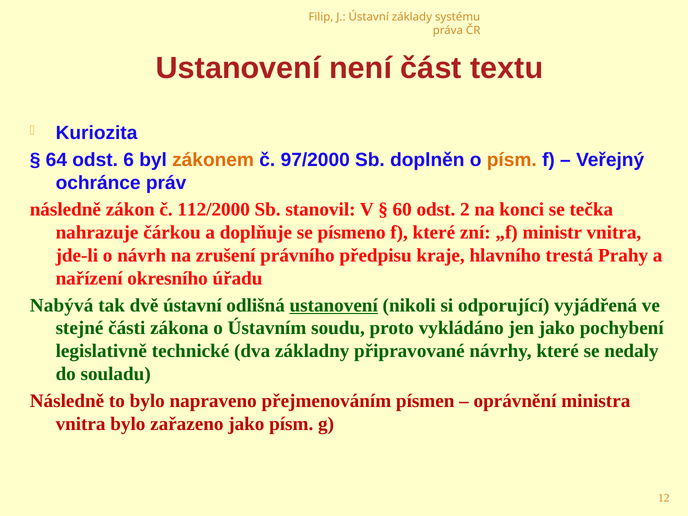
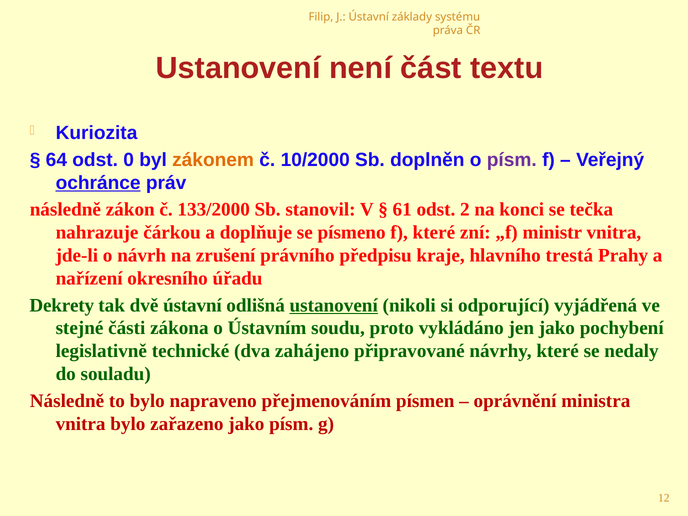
6: 6 -> 0 (129, 160)
97/2000: 97/2000 -> 10/2000 (315, 160)
písm colour: orange -> purple (512, 160)
ochránce underline: none -> present (98, 183)
112/2000: 112/2000 -> 133/2000 (214, 210)
60: 60 -> 61 (402, 210)
Nabývá: Nabývá -> Dekrety (62, 305)
základny: základny -> zahájeno (312, 351)
